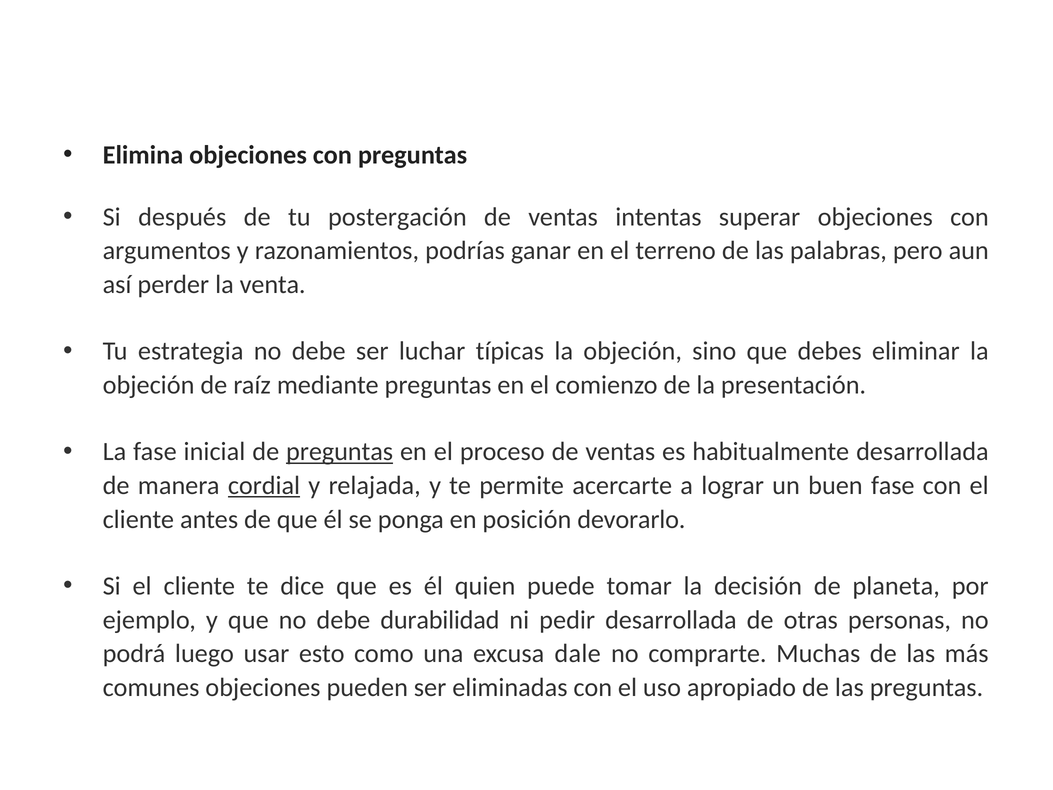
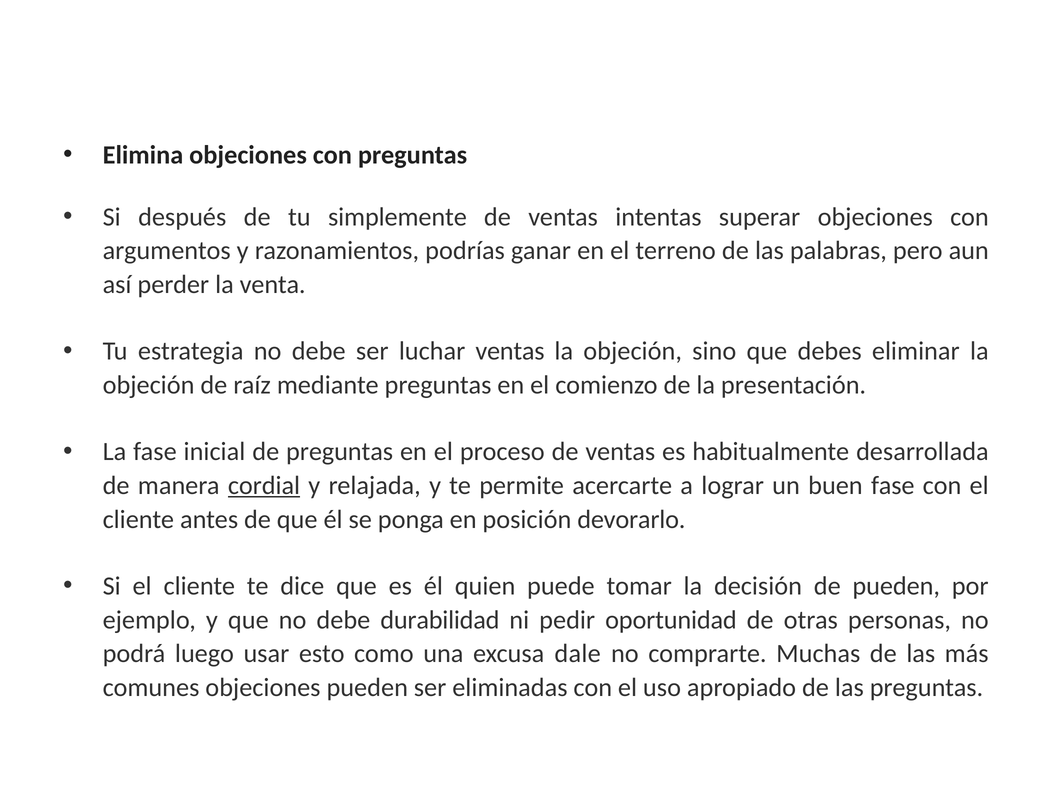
postergación: postergación -> simplemente (397, 217)
luchar típicas: típicas -> ventas (510, 351)
preguntas underline: present -> none (340, 452)
de planeta: planeta -> pueden (896, 586)
pedir desarrollada: desarrollada -> oportunidad (671, 620)
